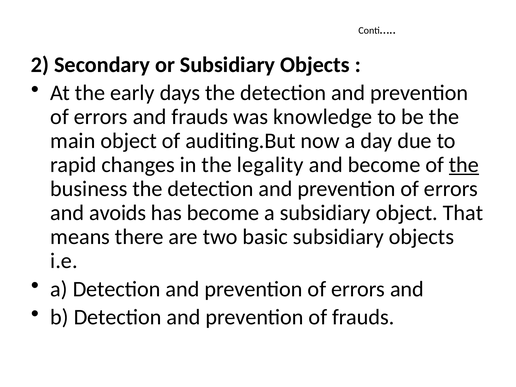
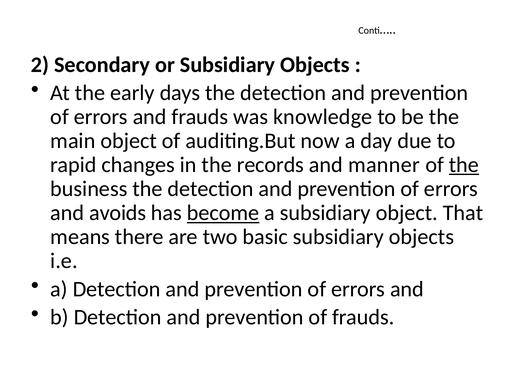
legality: legality -> records (270, 165)
and become: become -> manner (384, 165)
become underline: none -> present (223, 213)
